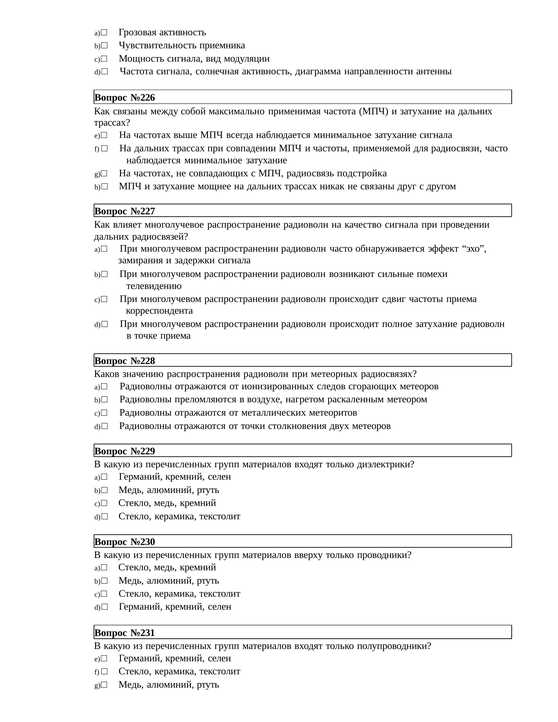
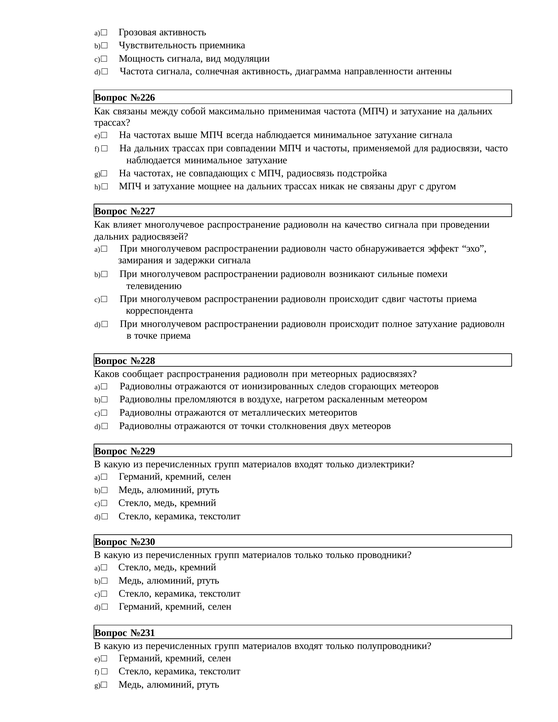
значению: значению -> сообщает (143, 374)
материалов вверху: вверху -> только (309, 555)
